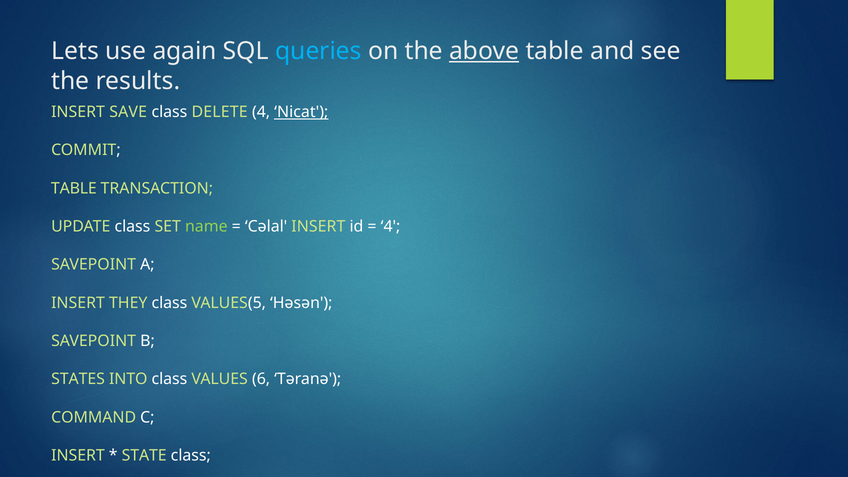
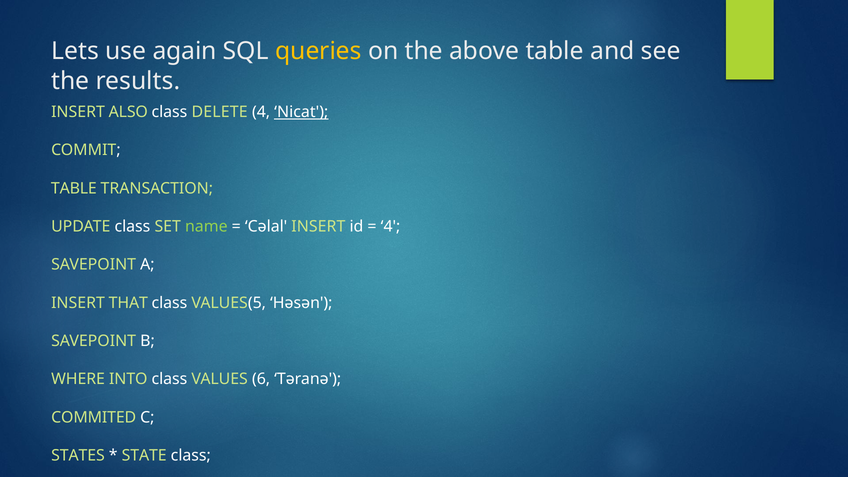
queries colour: light blue -> yellow (318, 51)
above underline: present -> none (484, 51)
SAVE: SAVE -> ALSO (128, 112)
THEY: THEY -> THAT (128, 303)
STATES: STATES -> WHERE (78, 379)
COMMAND: COMMAND -> COMMITED (94, 417)
INSERT: INSERT -> STATES (78, 456)
